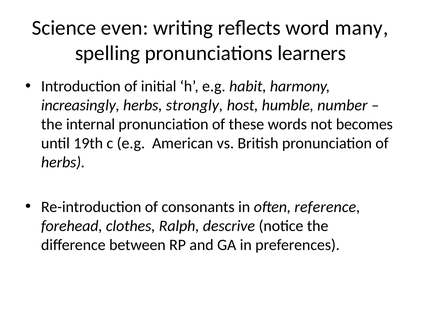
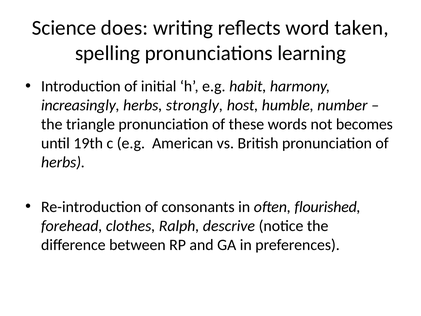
even: even -> does (125, 28)
many: many -> taken (362, 28)
learners: learners -> learning (312, 53)
internal: internal -> triangle (90, 124)
reference: reference -> flourished (328, 207)
